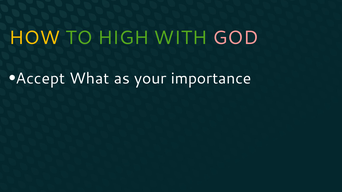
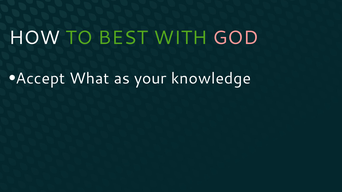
HOW colour: yellow -> white (34, 38)
HIGH: HIGH -> BEST (123, 38)
importance: importance -> knowledge (211, 79)
